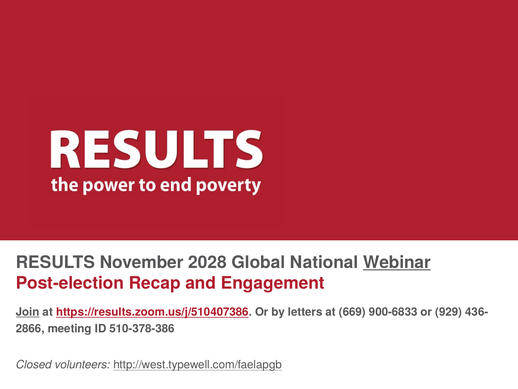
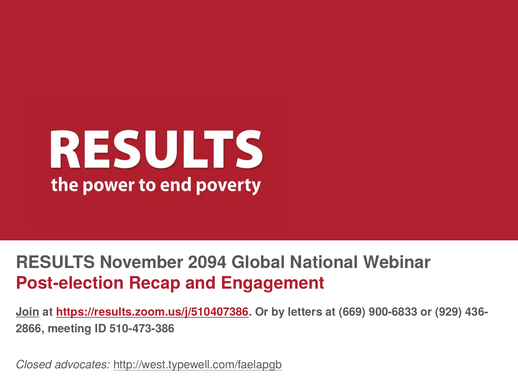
2028: 2028 -> 2094 (208, 262)
Webinar underline: present -> none (397, 262)
510-378-386: 510-378-386 -> 510-473-386 (142, 328)
volunteers: volunteers -> advocates (82, 364)
